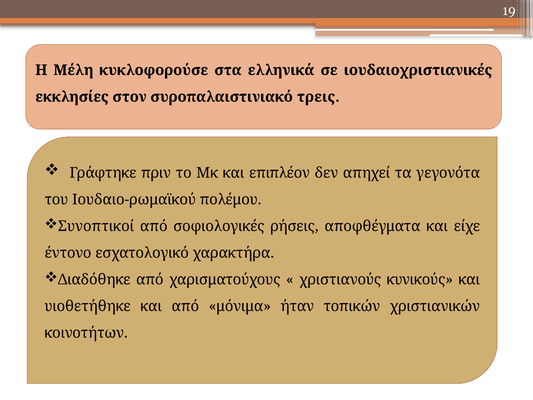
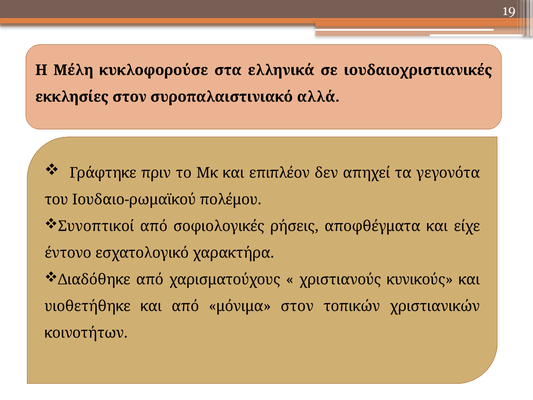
τρεις: τρεις -> αλλά (318, 97)
μόνιμα ήταν: ήταν -> στον (297, 306)
